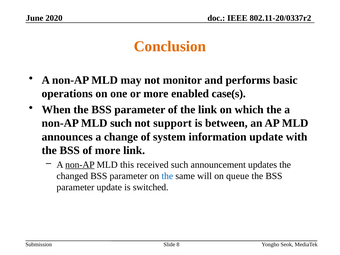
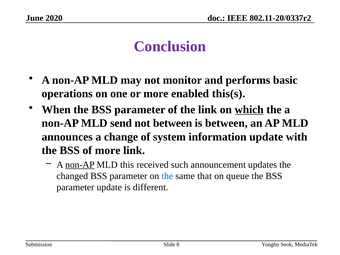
Conclusion colour: orange -> purple (170, 46)
case(s: case(s -> this(s (229, 94)
which underline: none -> present (249, 110)
MLD such: such -> send (121, 123)
not support: support -> between (173, 123)
will: will -> that (205, 176)
switched: switched -> different (151, 187)
